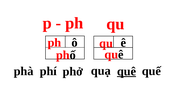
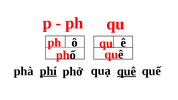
phí underline: none -> present (48, 71)
